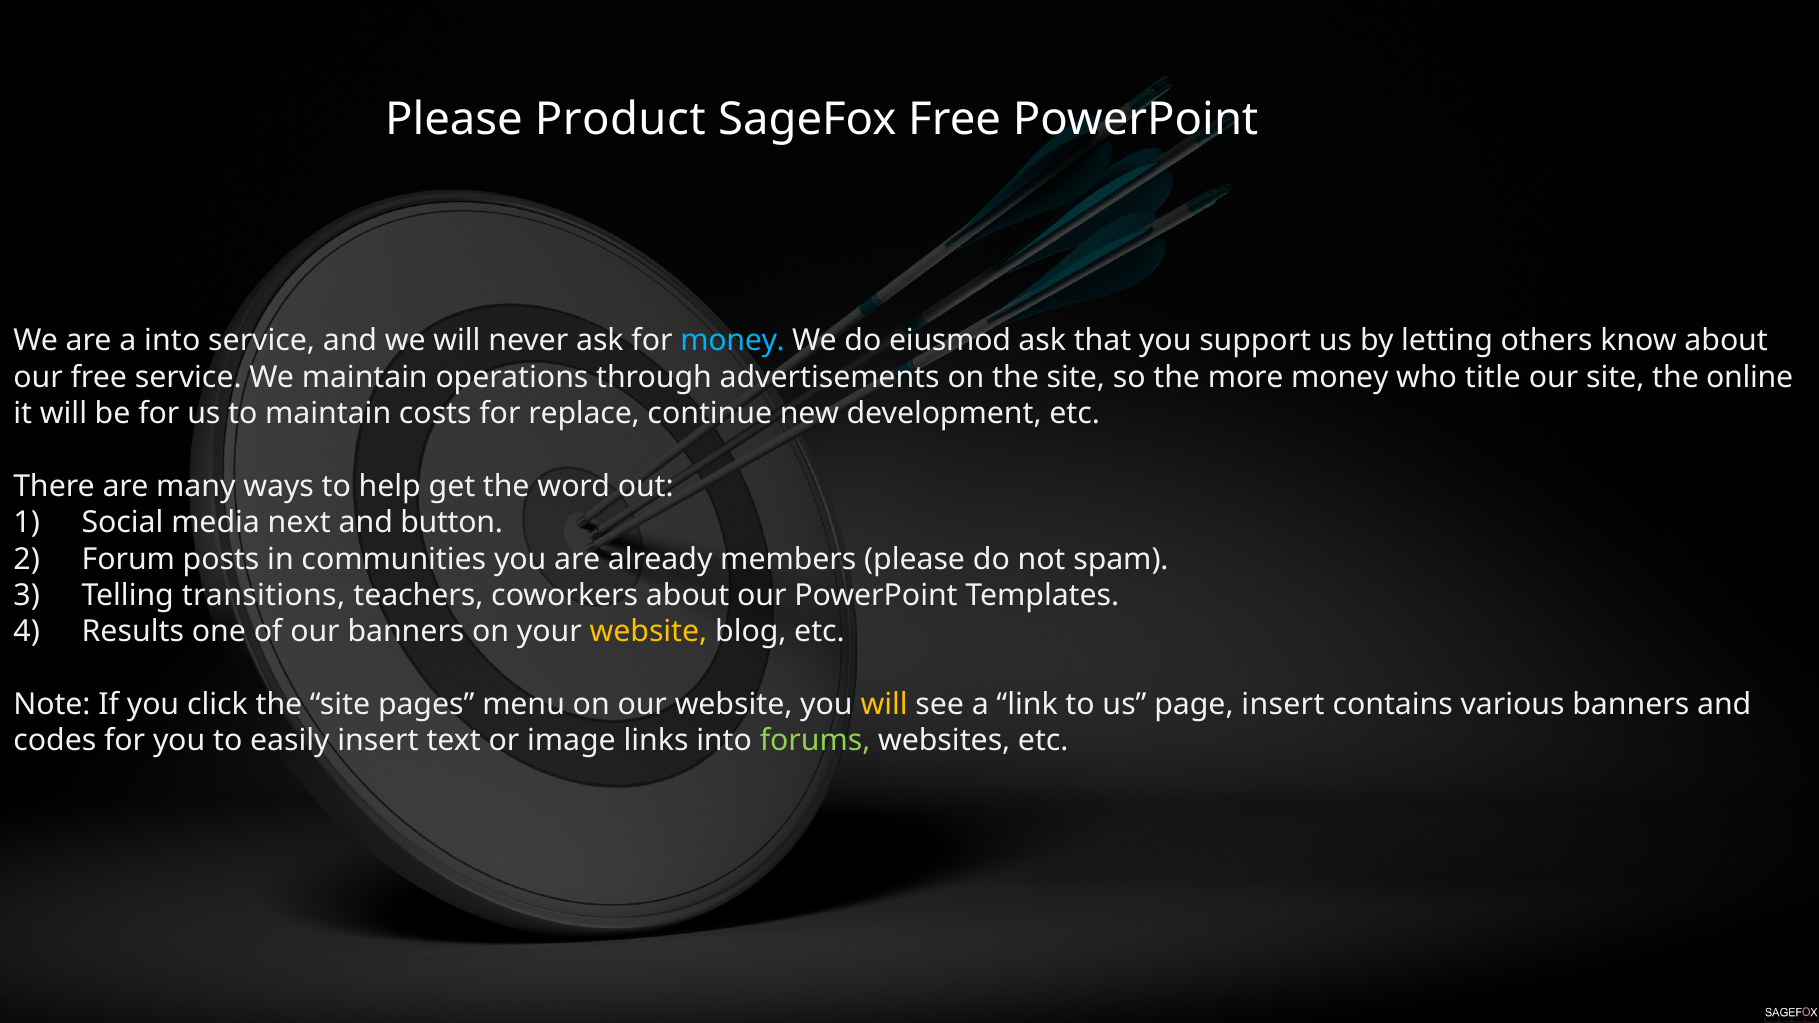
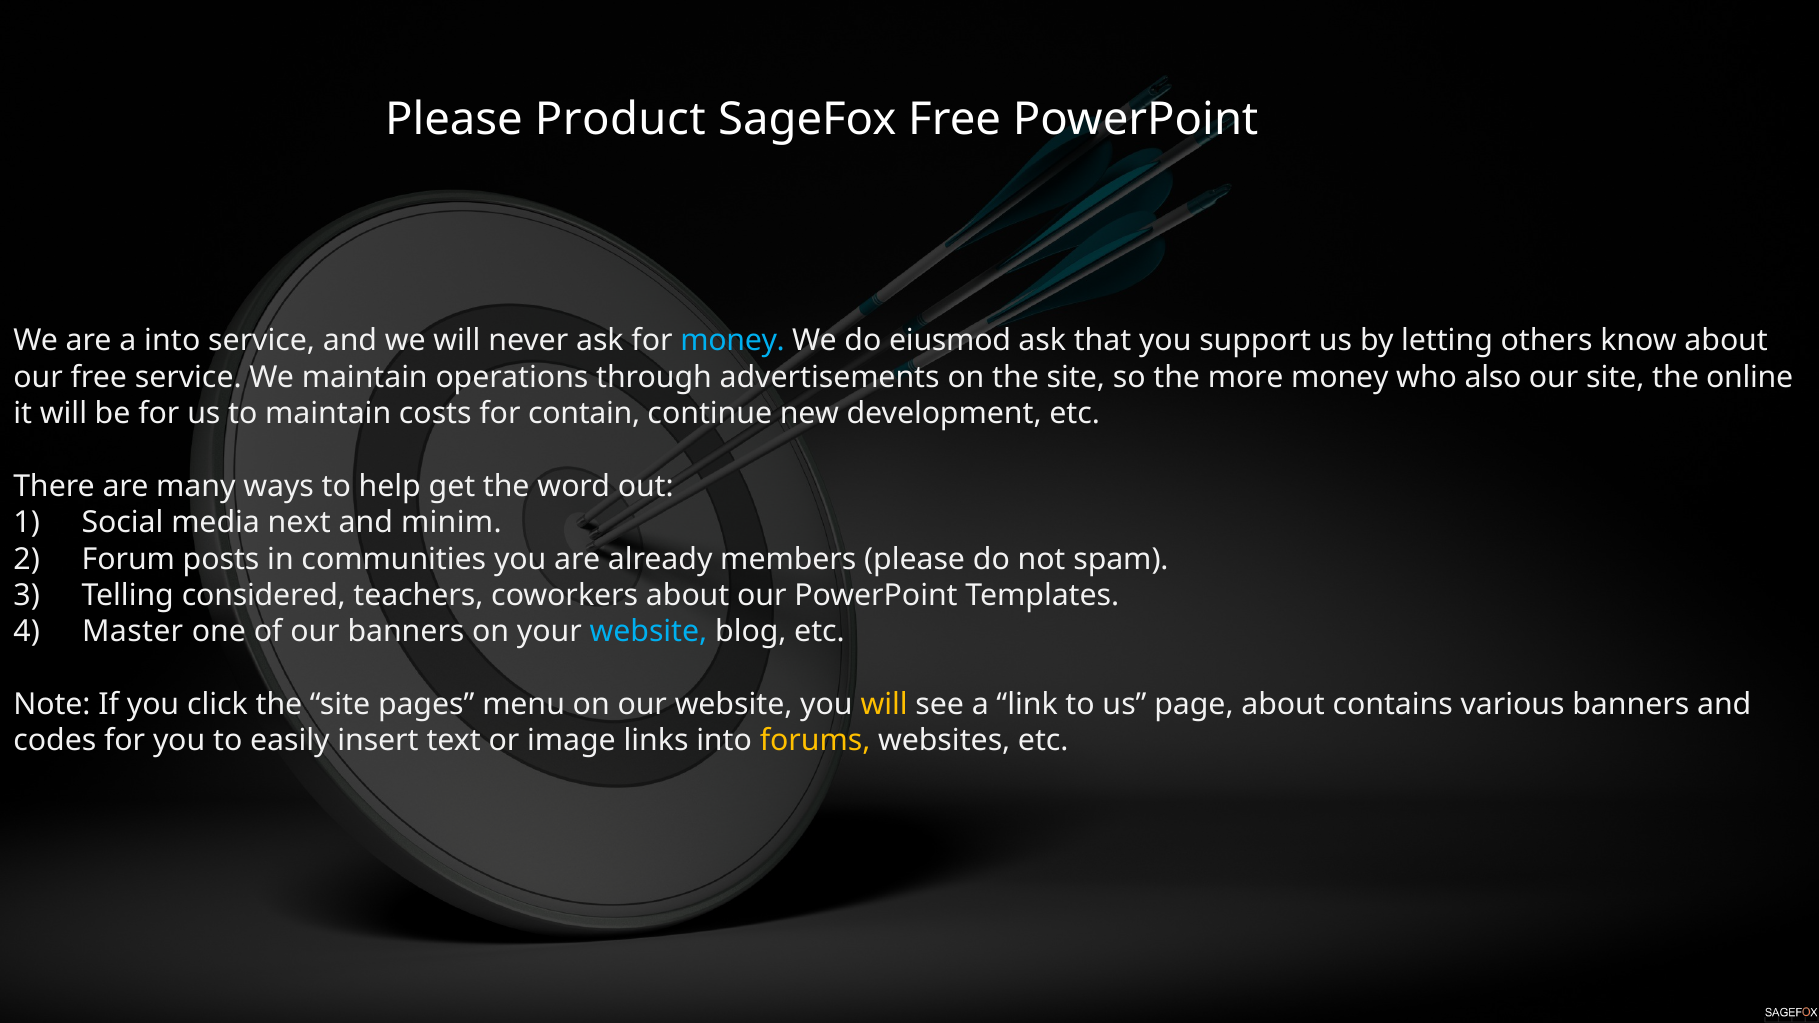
title: title -> also (1493, 377)
replace: replace -> contain (584, 414)
button: button -> minim (451, 523)
transitions: transitions -> considered (264, 595)
Results: Results -> Master (133, 632)
website colour: yellow -> light blue (648, 632)
page insert: insert -> about (1283, 705)
forums colour: light green -> yellow (815, 741)
